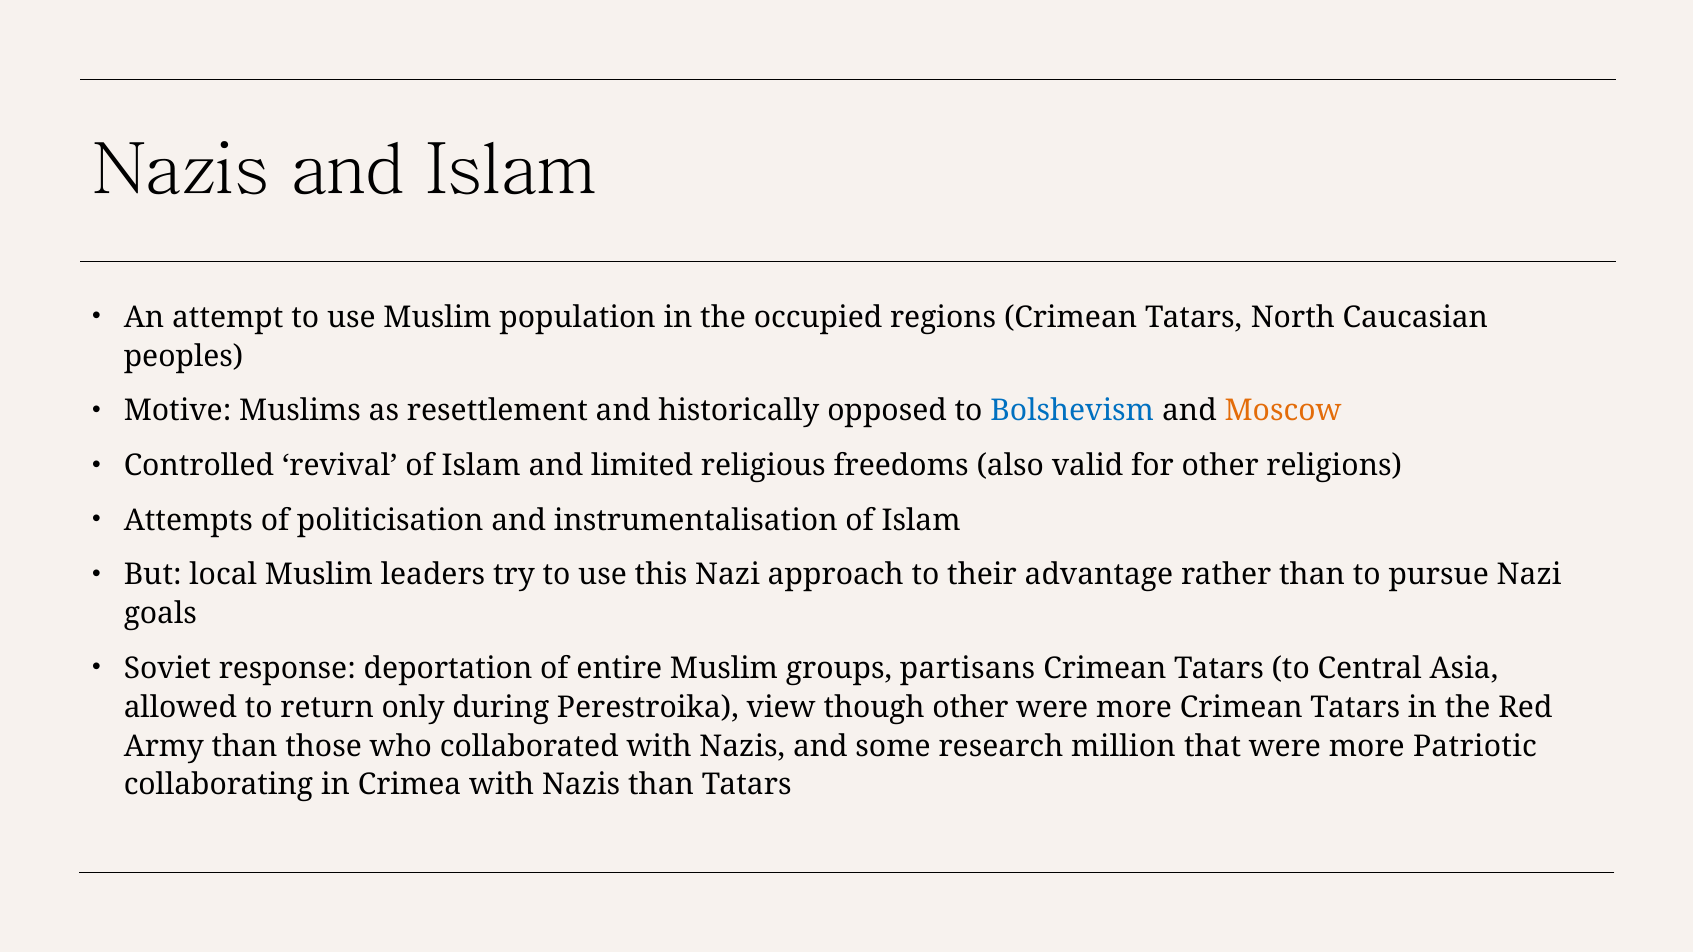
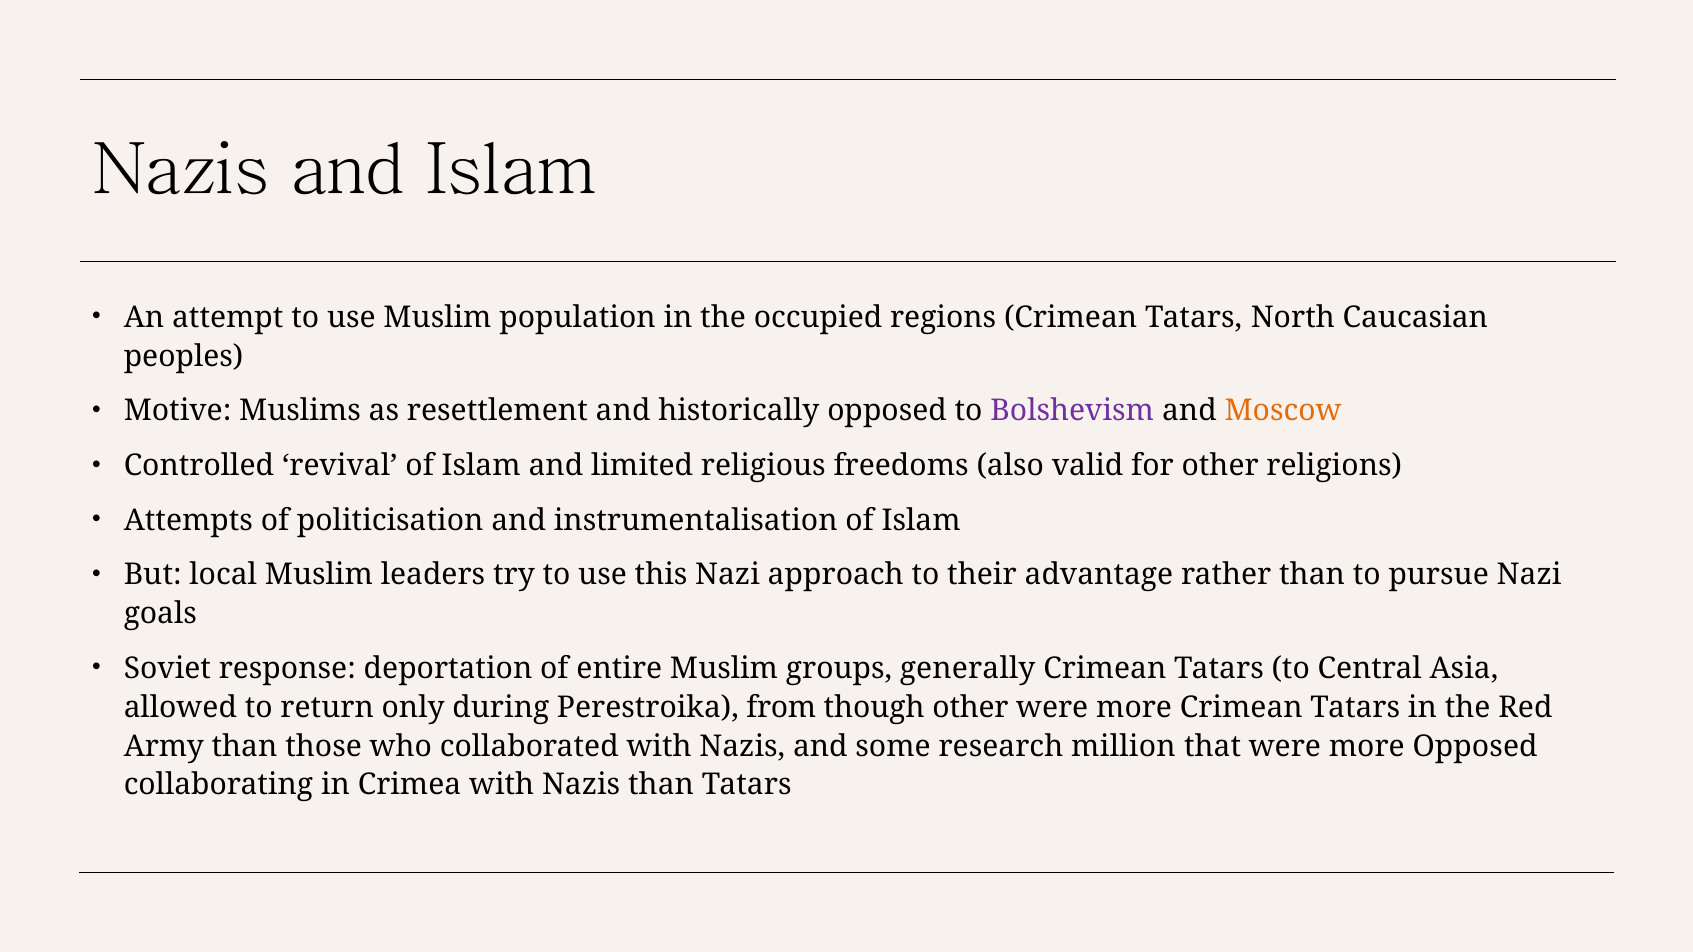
Bolshevism colour: blue -> purple (1072, 411)
partisans: partisans -> generally (968, 669)
view: view -> from (781, 708)
more Patriotic: Patriotic -> Opposed (1475, 746)
